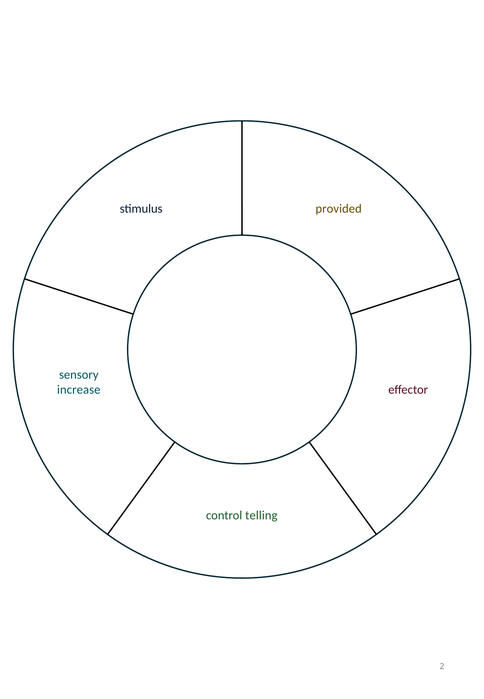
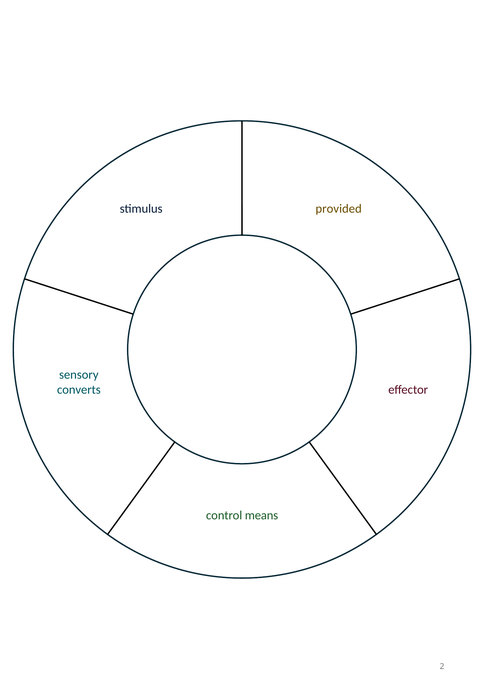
increase: increase -> converts (79, 390)
telling: telling -> means (261, 516)
